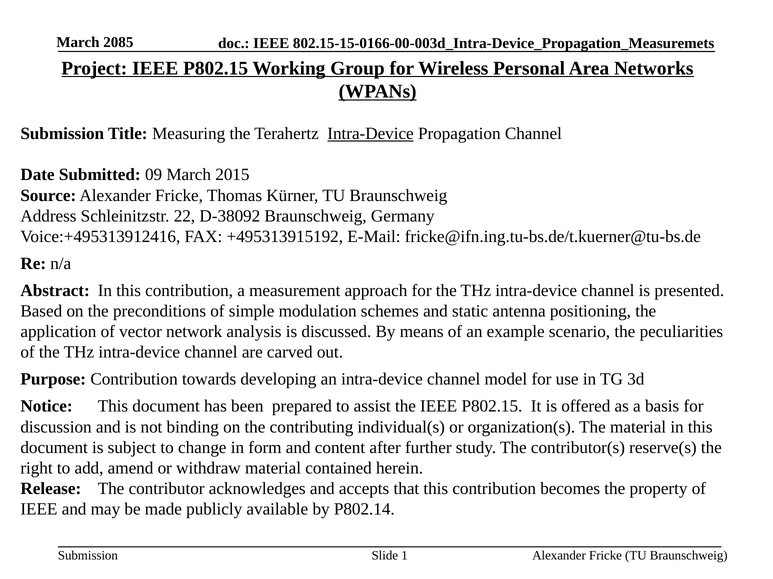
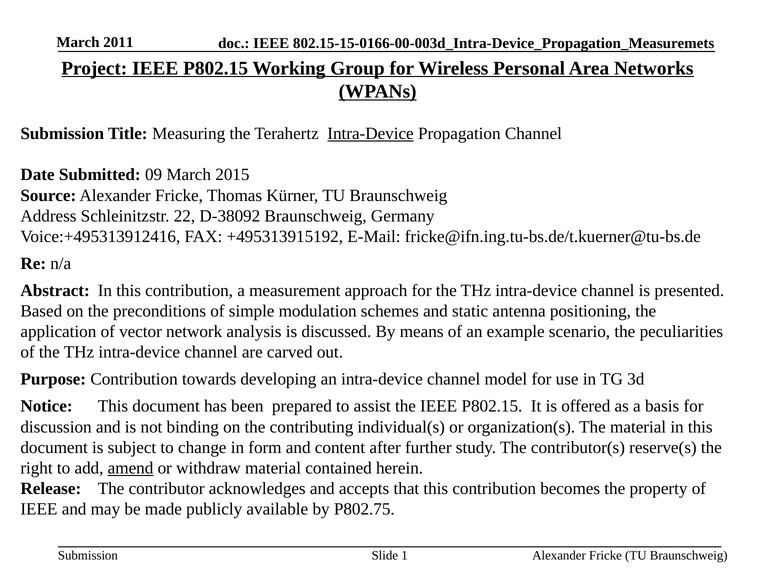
2085: 2085 -> 2011 (118, 42)
amend underline: none -> present (131, 469)
P802.14: P802.14 -> P802.75 (364, 510)
